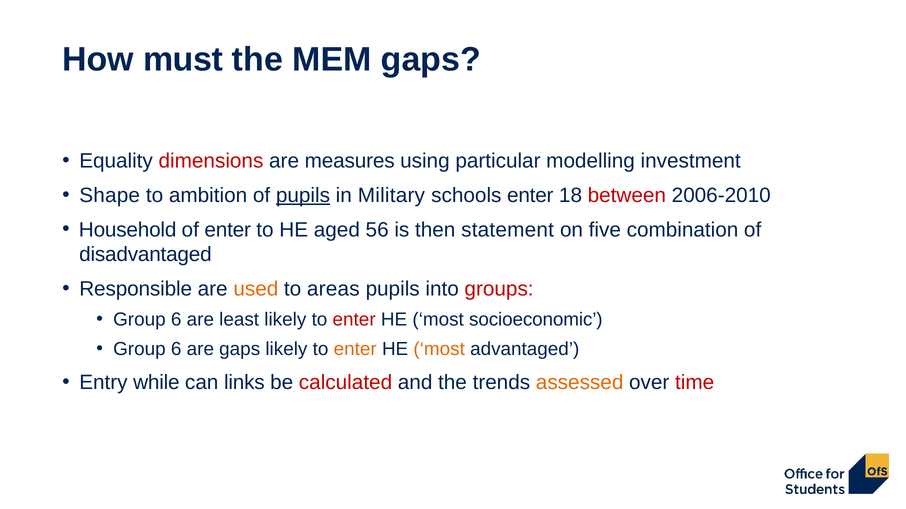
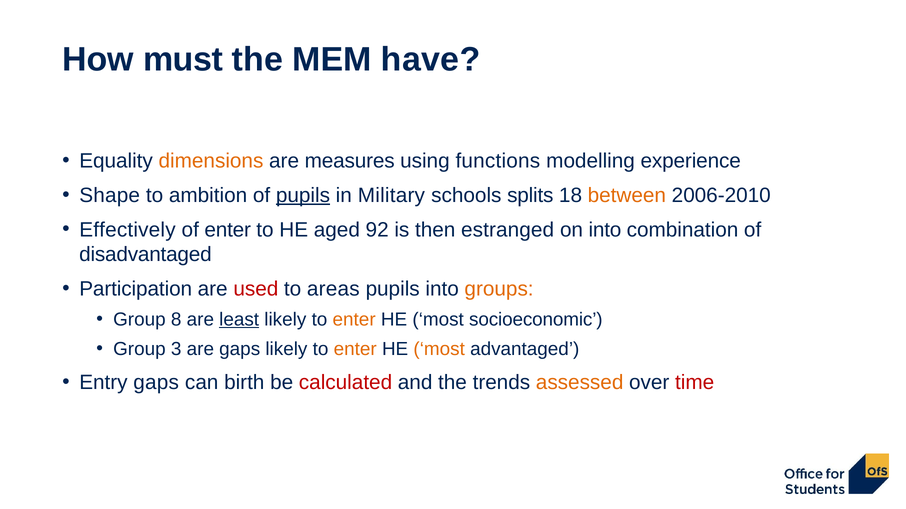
MEM gaps: gaps -> have (431, 59)
dimensions colour: red -> orange (211, 161)
particular: particular -> functions (498, 161)
investment: investment -> experience (691, 161)
schools enter: enter -> splits (530, 196)
between colour: red -> orange (627, 196)
Household: Household -> Effectively (127, 230)
56: 56 -> 92 (377, 230)
statement: statement -> estranged (508, 230)
on five: five -> into (605, 230)
Responsible: Responsible -> Participation (136, 289)
used colour: orange -> red (256, 289)
groups colour: red -> orange (499, 289)
6: 6 -> 8 (176, 320)
least underline: none -> present (239, 320)
enter colour: red -> orange (354, 320)
6: 6 -> 3 (176, 349)
Entry while: while -> gaps (156, 383)
links: links -> birth (244, 383)
